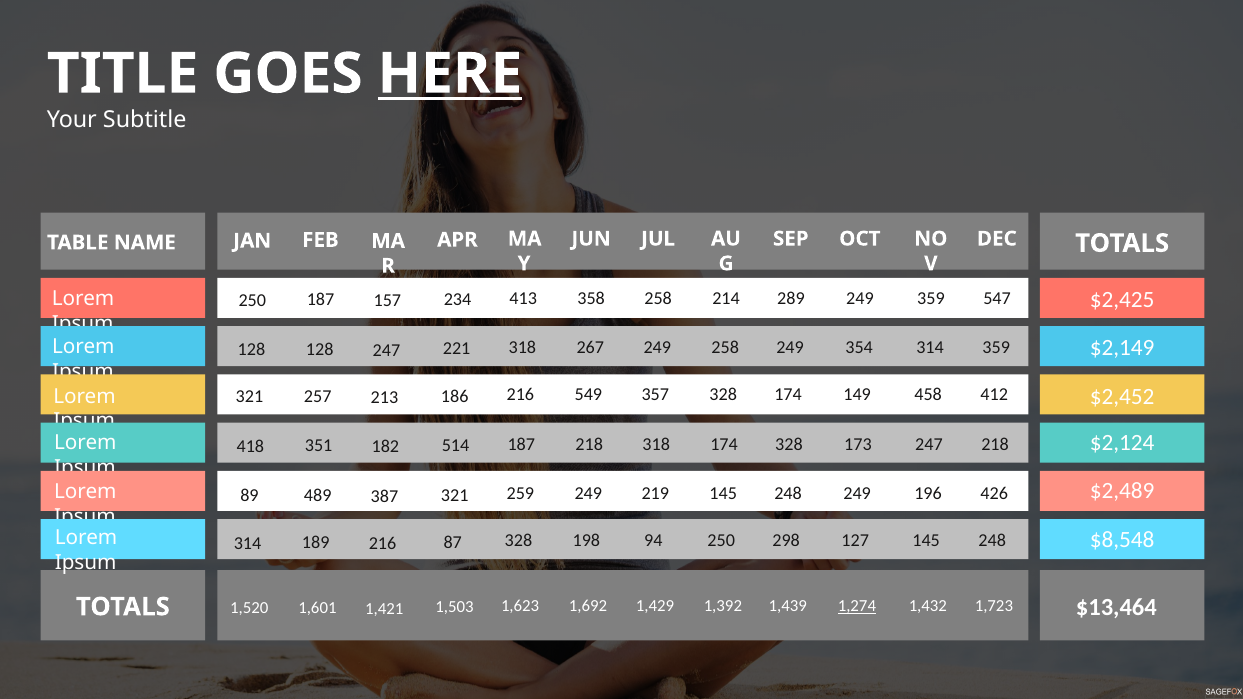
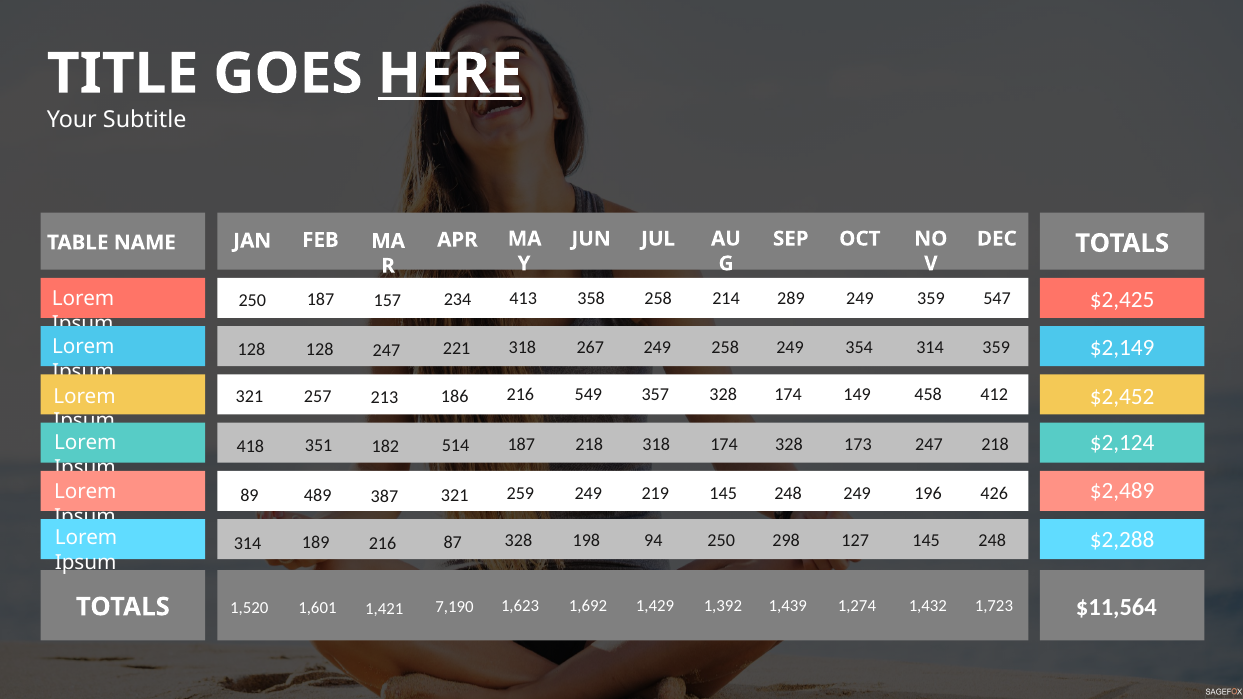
$8,548: $8,548 -> $2,288 (1122, 540)
$13,464: $13,464 -> $11,564 (1116, 608)
1,274 underline: present -> none (857, 606)
1,503: 1,503 -> 7,190 (454, 608)
